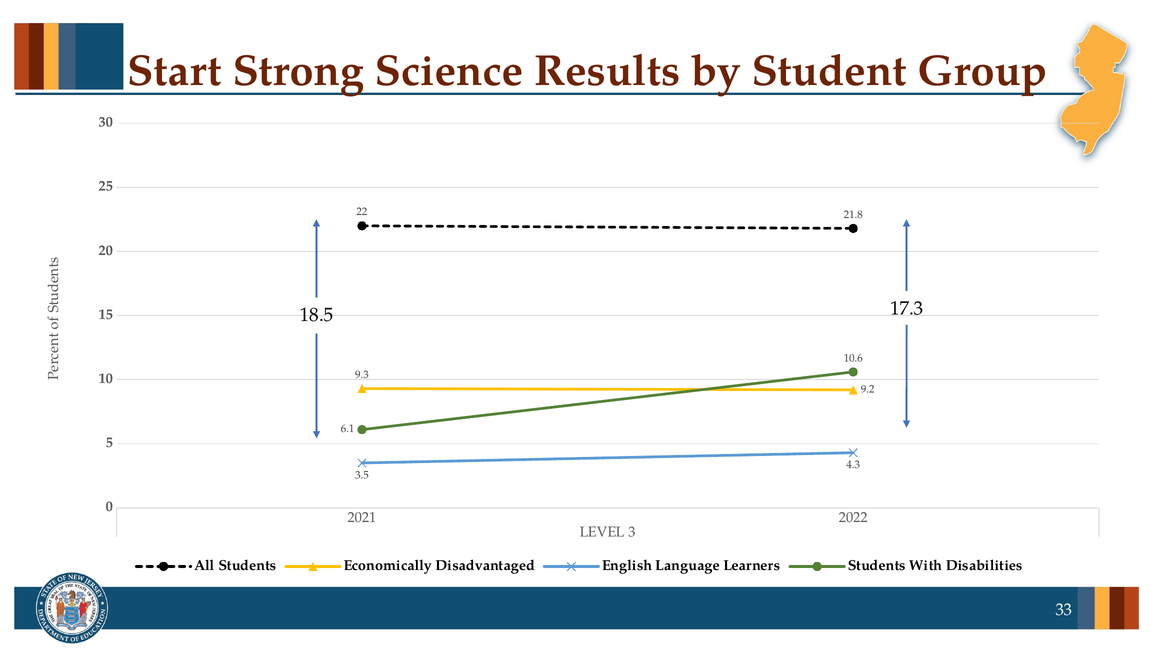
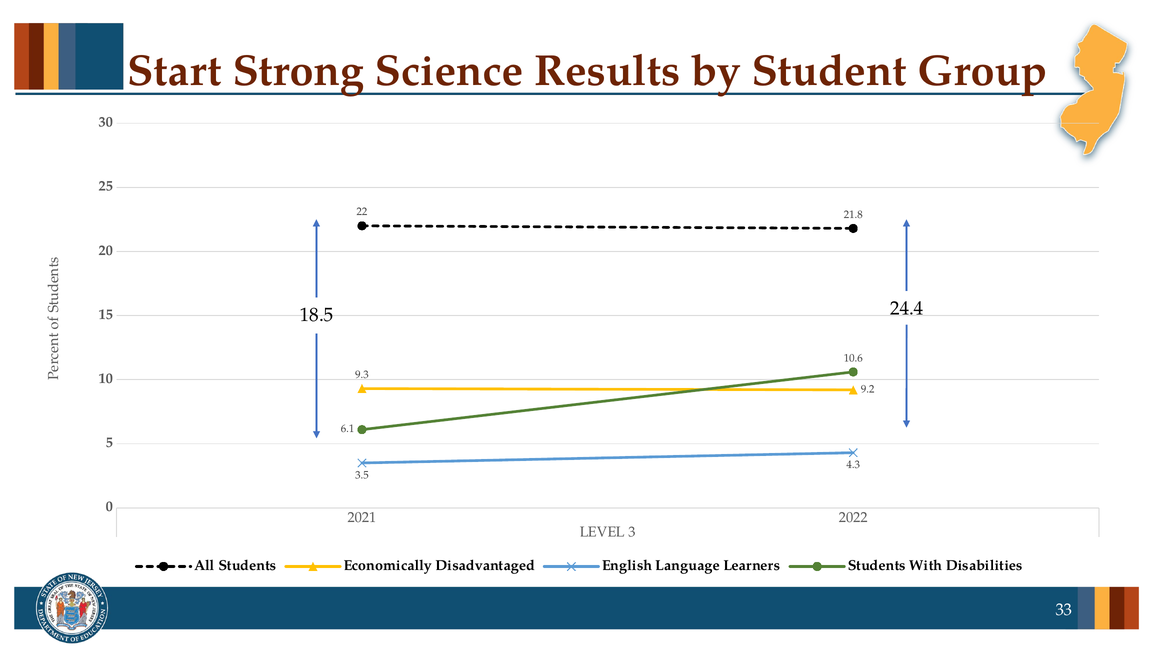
17.3: 17.3 -> 24.4 (907, 309)
